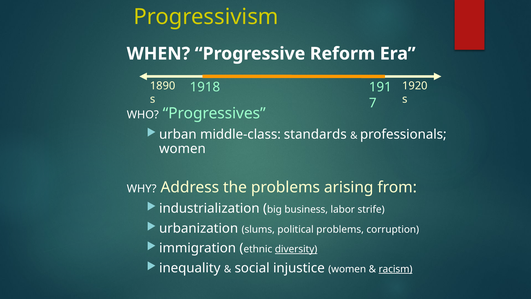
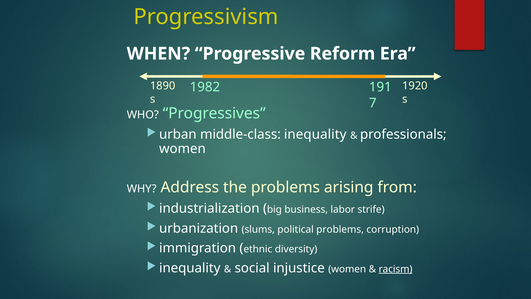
1918: 1918 -> 1982 (205, 87)
middle-class standards: standards -> inequality (315, 134)
diversity underline: present -> none (296, 249)
